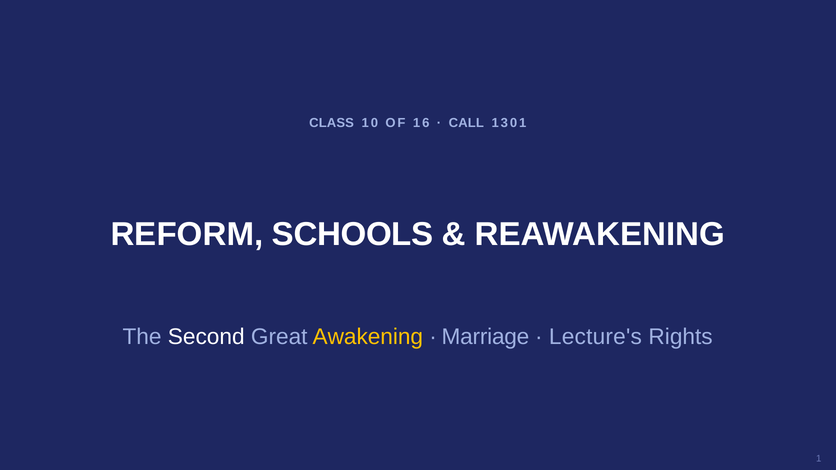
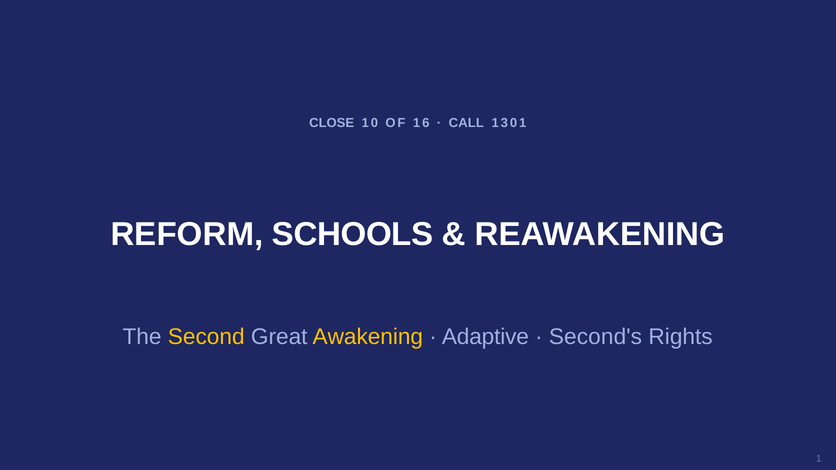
CLASS: CLASS -> CLOSE (332, 123)
Second colour: white -> yellow (206, 337)
Marriage: Marriage -> Adaptive (485, 337)
Lecture's: Lecture's -> Second's (595, 337)
